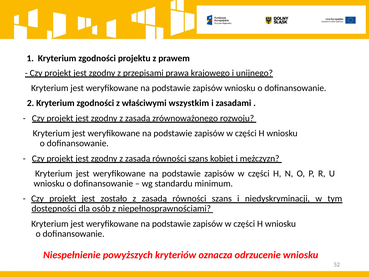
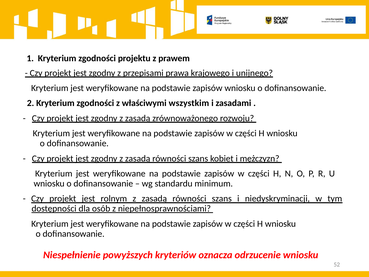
zostało: zostało -> rolnym (114, 198)
